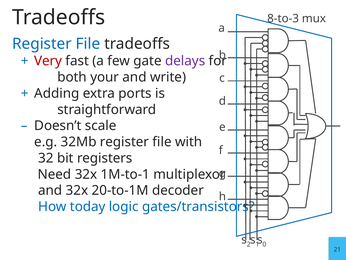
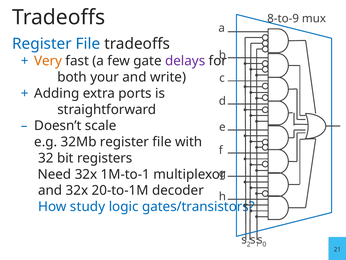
8-to-3: 8-to-3 -> 8-to-9 (283, 18)
Very colour: red -> orange (48, 61)
today: today -> study (88, 206)
